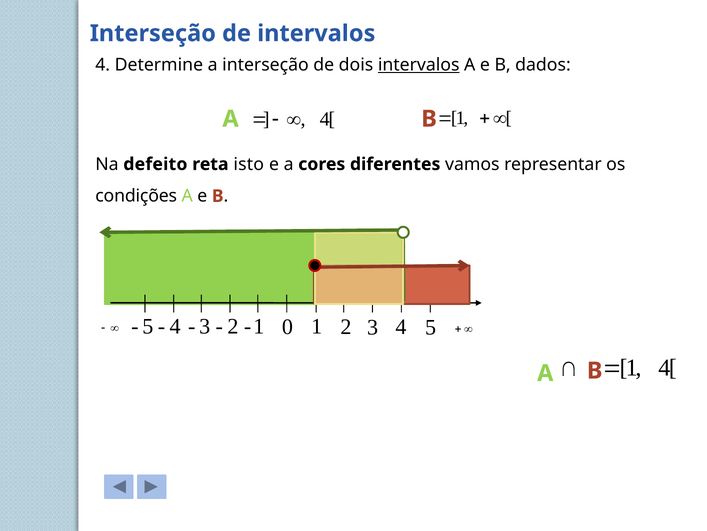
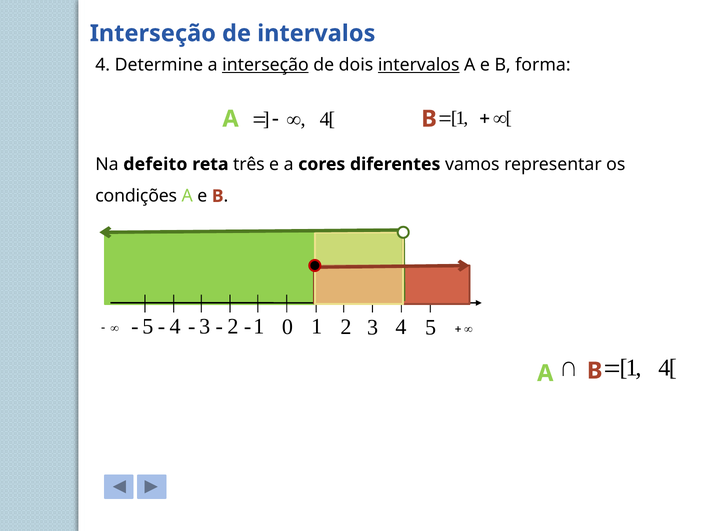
interseção underline: none -> present (265, 65)
dados: dados -> forma (543, 65)
isto: isto -> três (249, 164)
